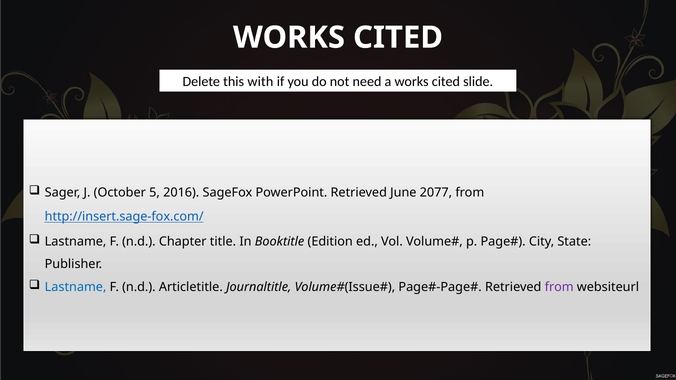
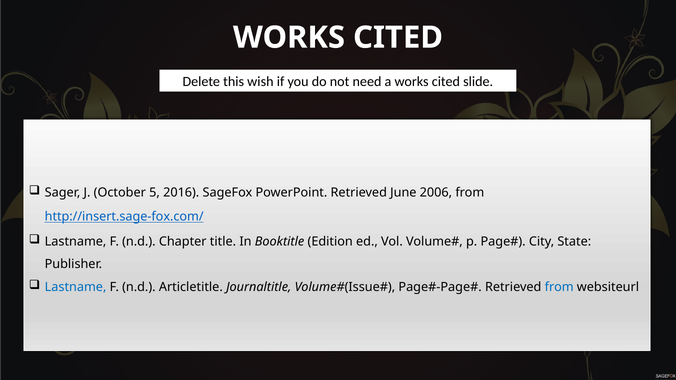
with: with -> wish (260, 82)
2077: 2077 -> 2006 (436, 193)
from colour: purple -> blue (559, 287)
